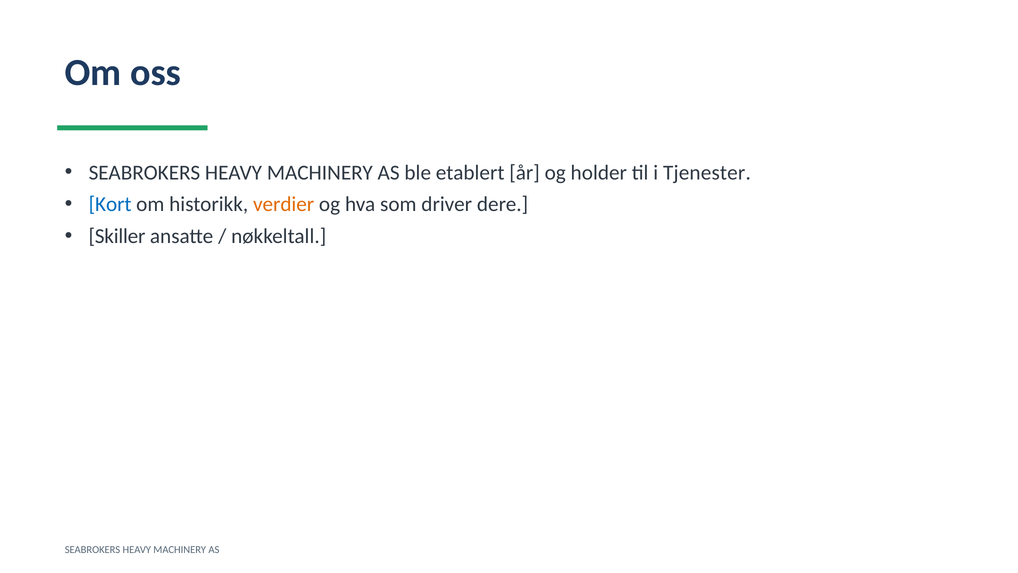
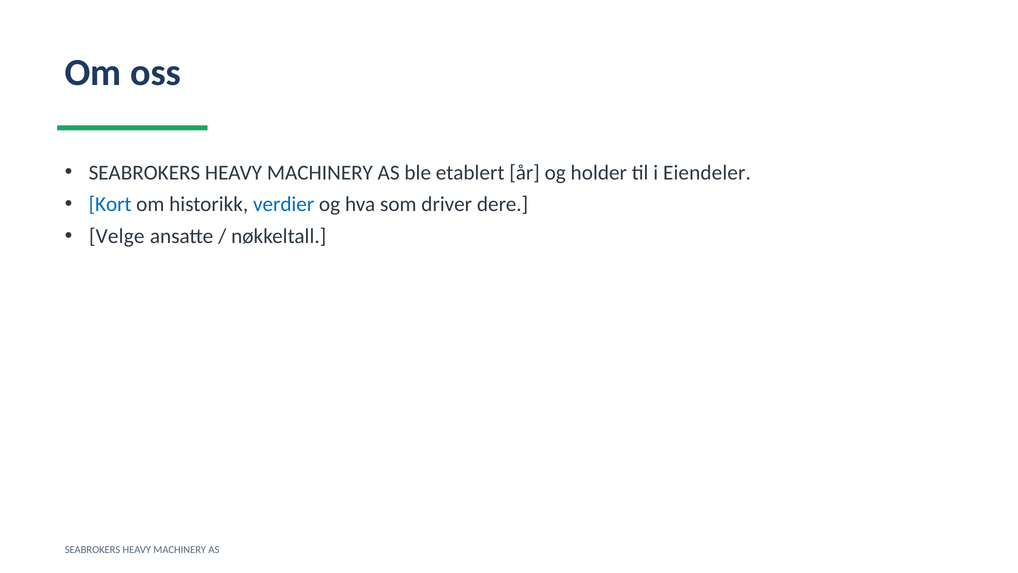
Tjenester: Tjenester -> Eiendeler (707, 172)
verdier colour: orange -> blue (284, 204)
Skiller: Skiller -> Velge (117, 236)
